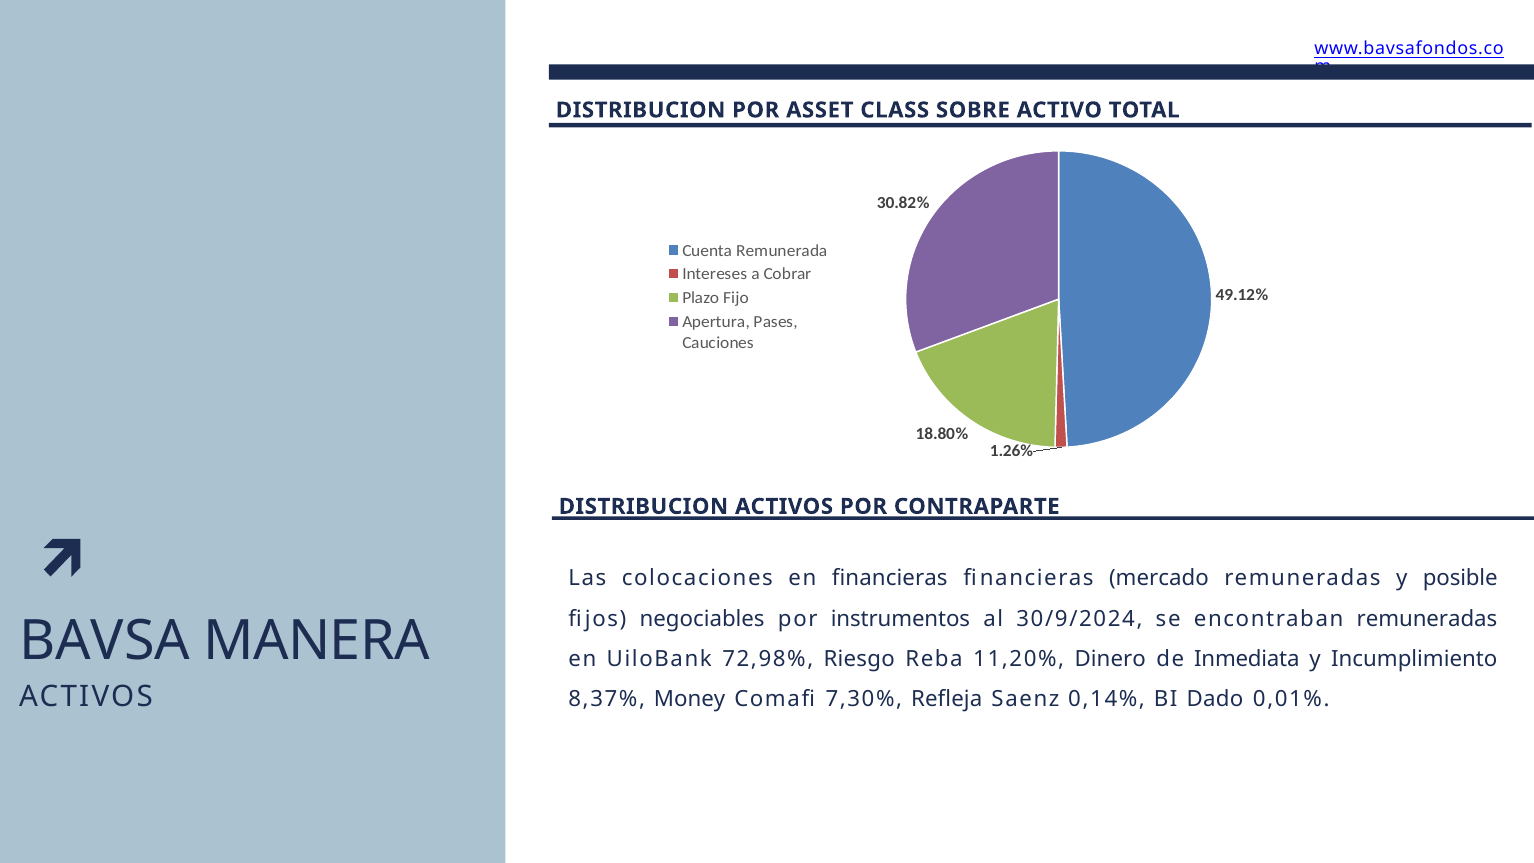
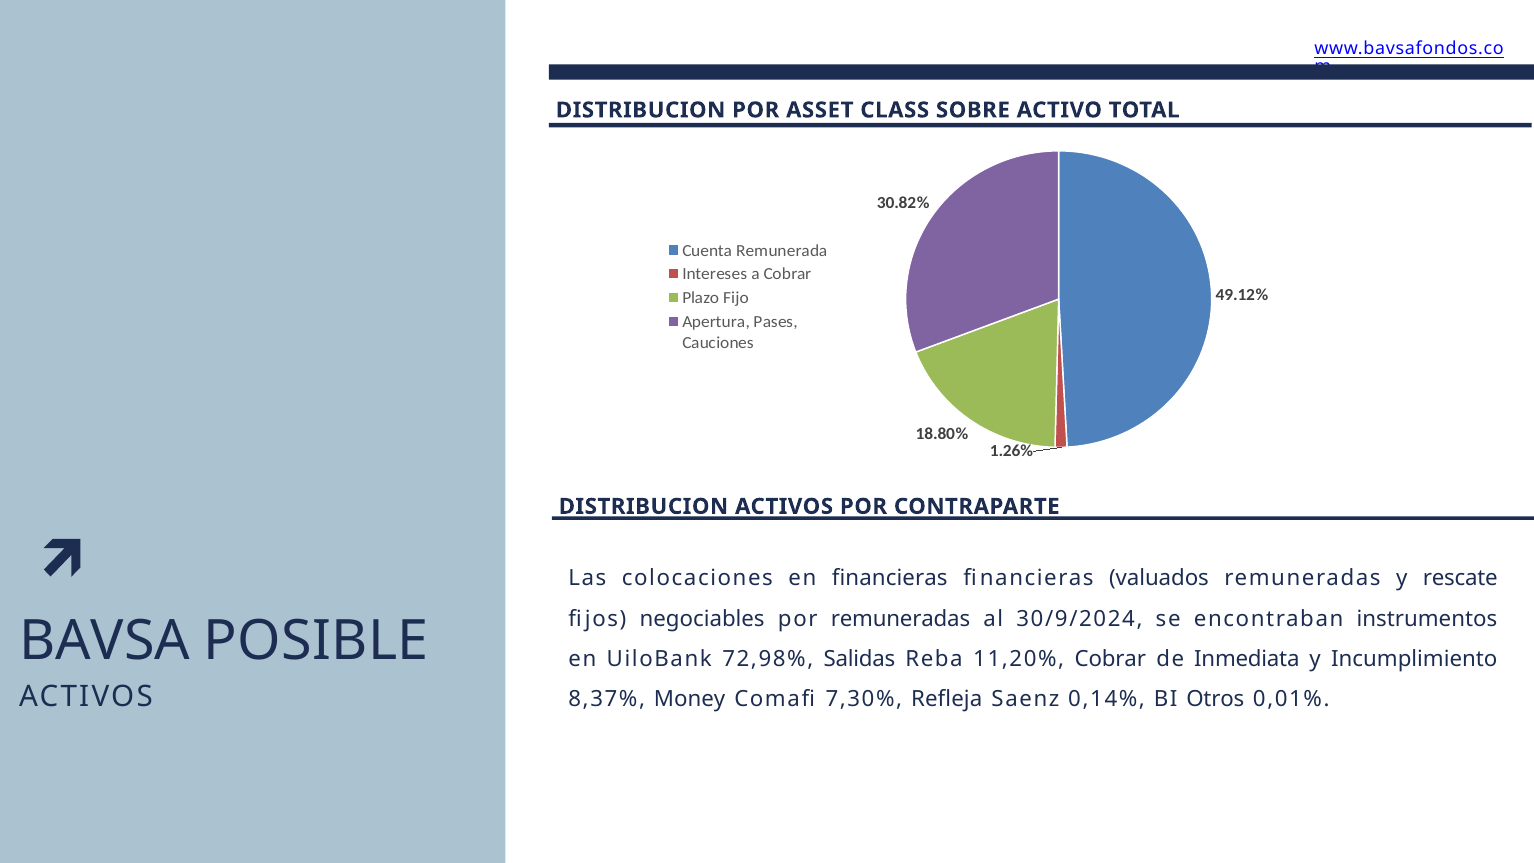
mercado: mercado -> valuados (1159, 579)
posible: posible -> rescate (1460, 579)
por instrumentos: instrumentos -> remuneradas (900, 619)
encontraban remuneradas: remuneradas -> instrumentos (1427, 619)
MANERA: MANERA -> POSIBLE (316, 641)
Riesgo: Riesgo -> Salidas (859, 659)
11,20% Dinero: Dinero -> Cobrar (1110, 659)
Dado: Dado -> Otros (1215, 699)
